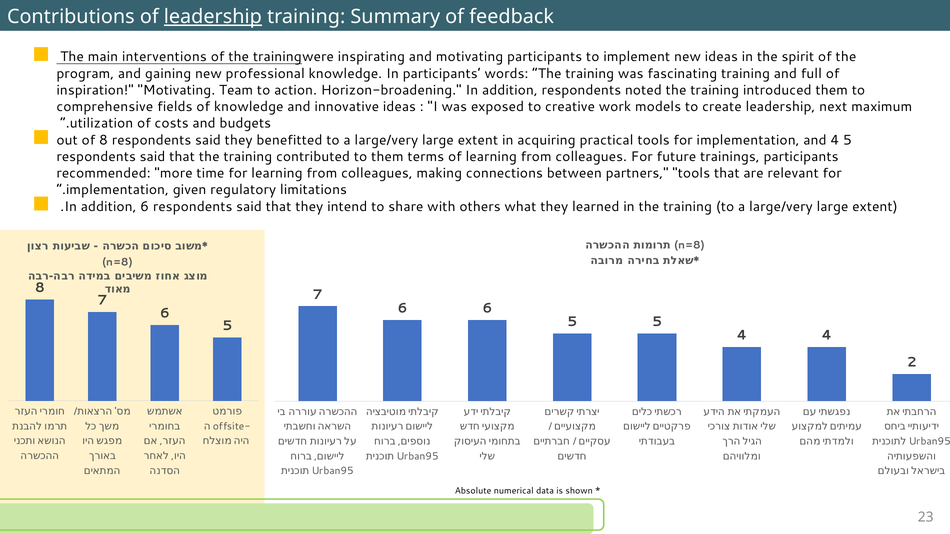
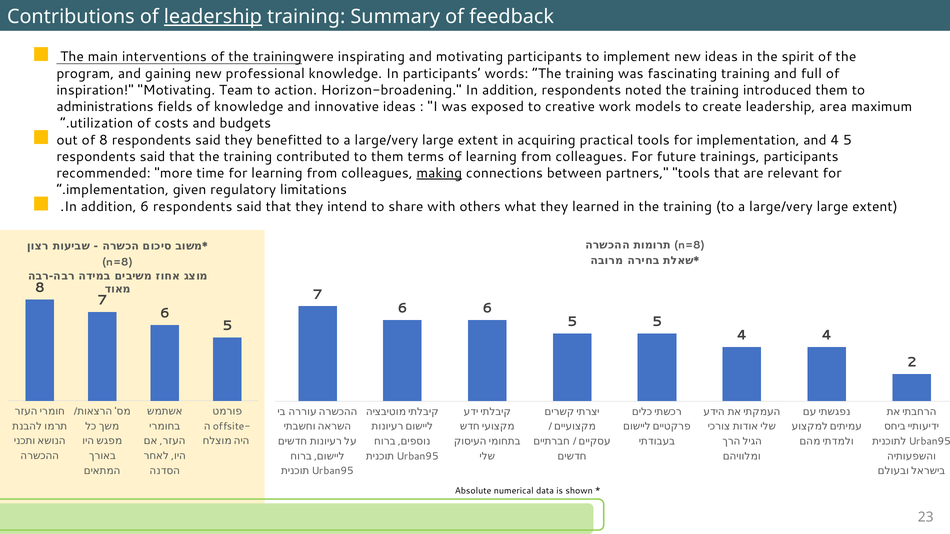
comprehensive: comprehensive -> administrations (105, 107)
next: next -> area (833, 107)
making underline: none -> present (439, 173)
